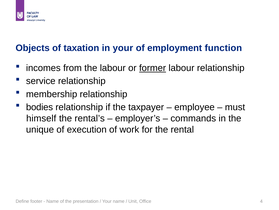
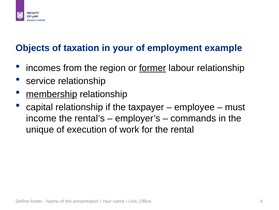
function: function -> example (223, 48)
the labour: labour -> region (113, 68)
membership underline: none -> present (52, 94)
bodies: bodies -> capital (39, 107)
himself: himself -> income (41, 118)
